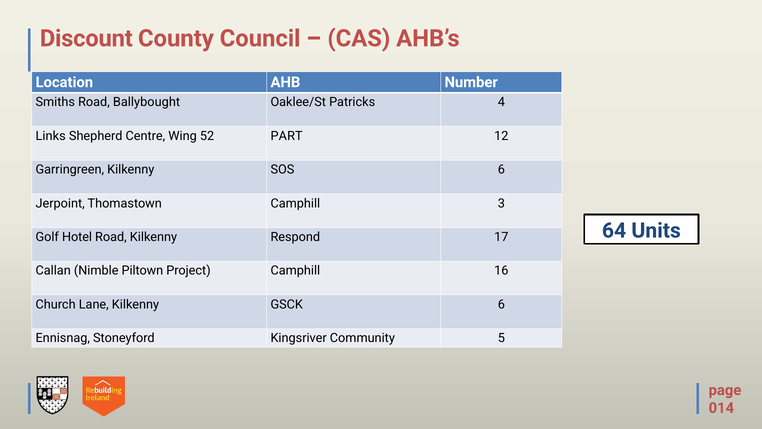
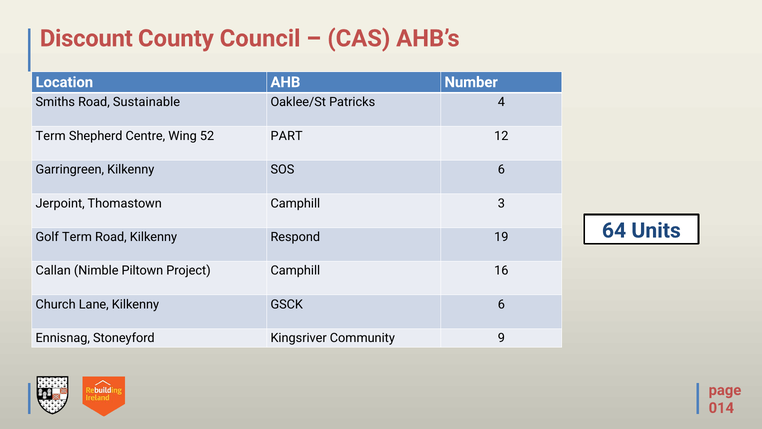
Ballybought: Ballybought -> Sustainable (146, 102)
Links: Links -> Term (51, 136)
Golf Hotel: Hotel -> Term (77, 237)
17: 17 -> 19 (501, 237)
5: 5 -> 9 (501, 338)
